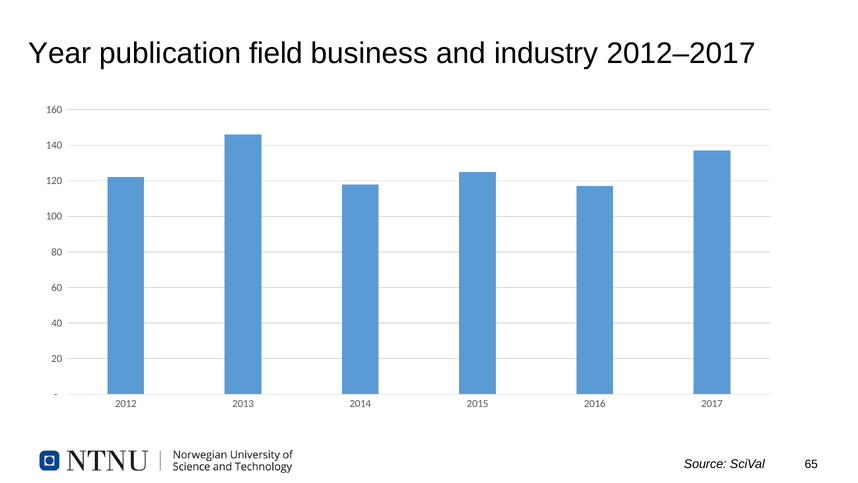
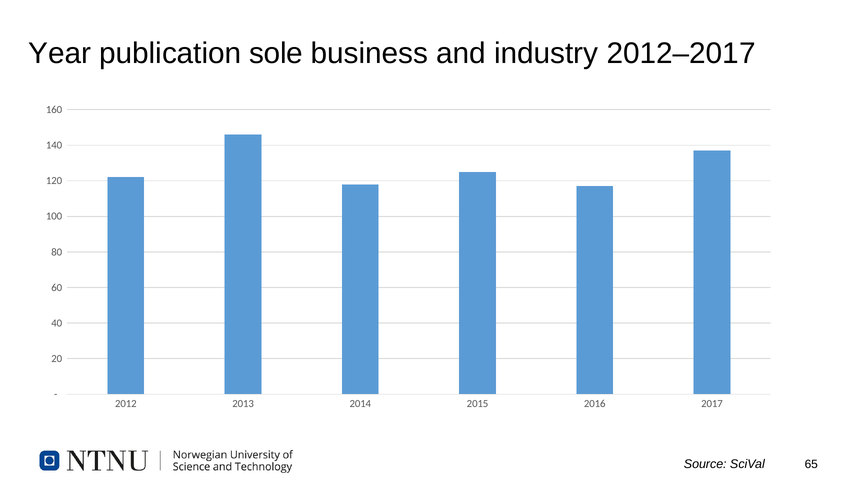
field: field -> sole (276, 53)
